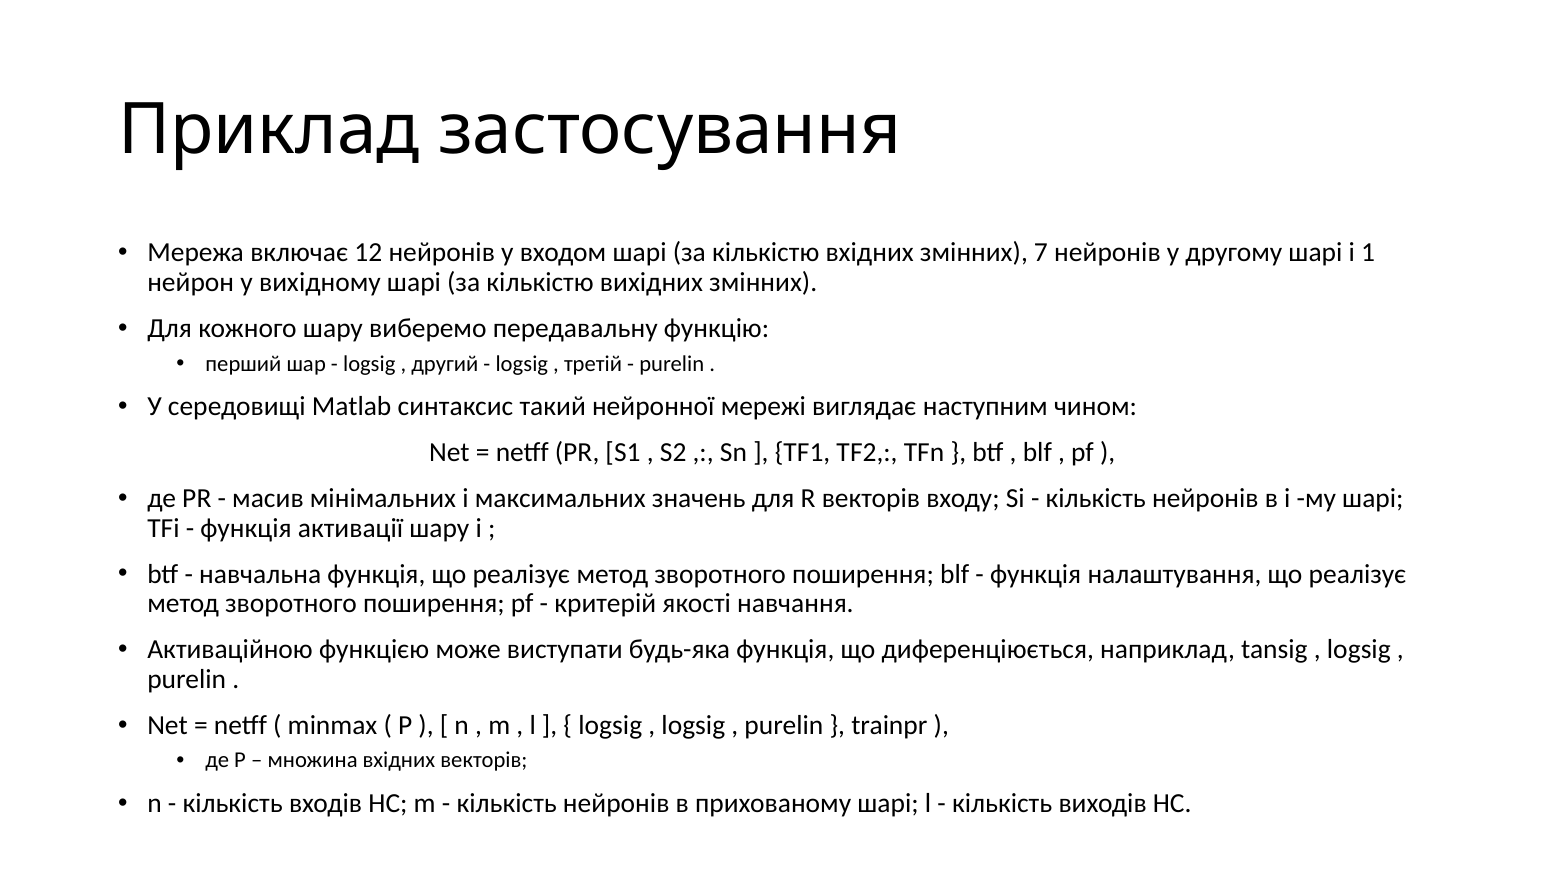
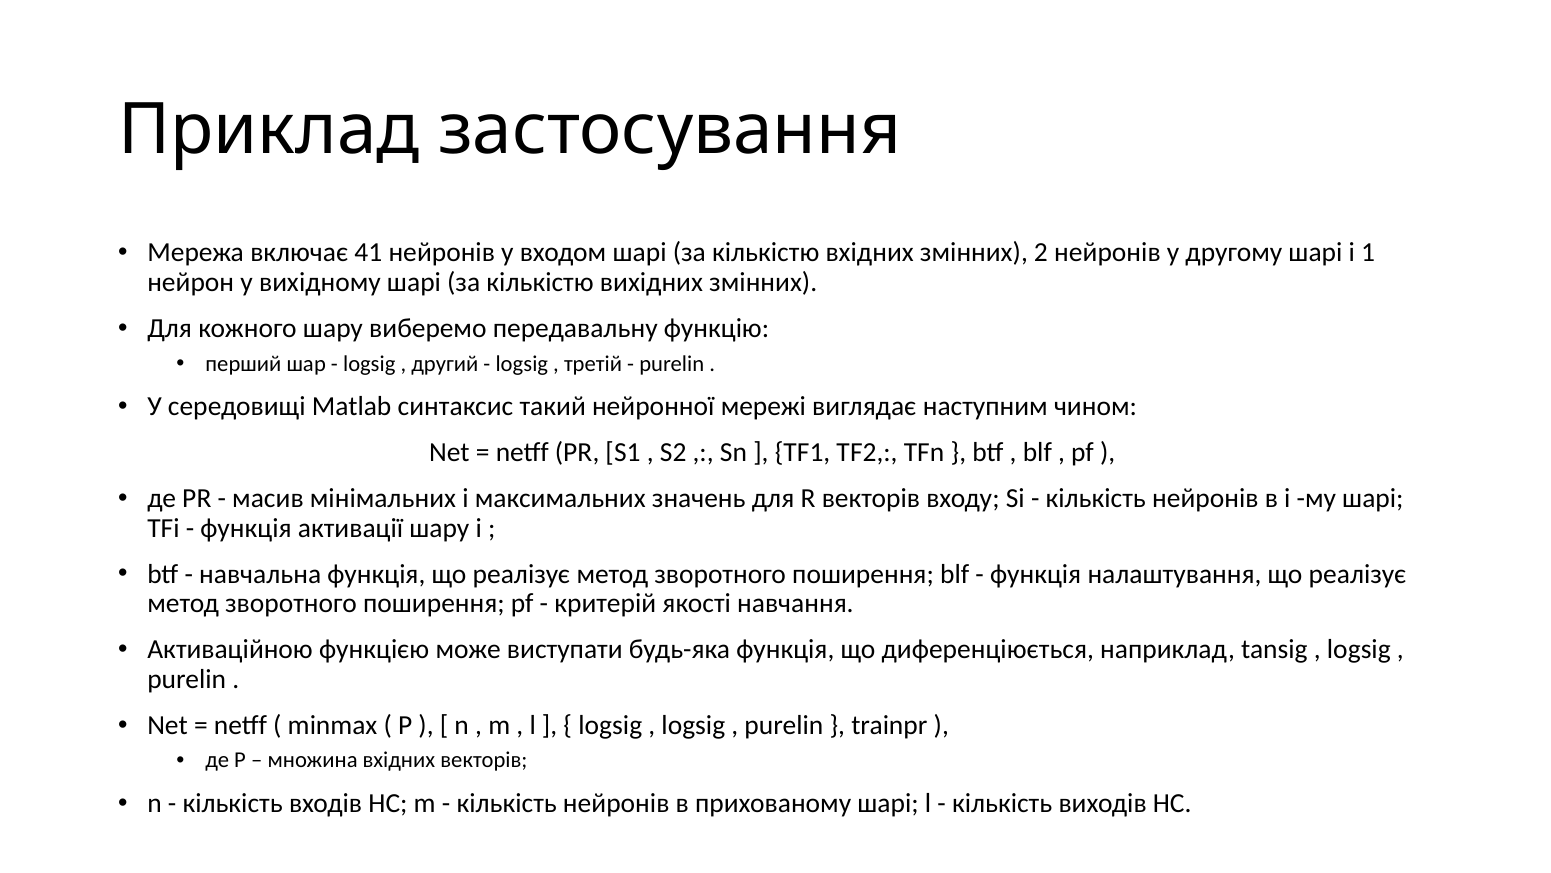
12: 12 -> 41 (368, 253)
7: 7 -> 2 (1041, 253)
